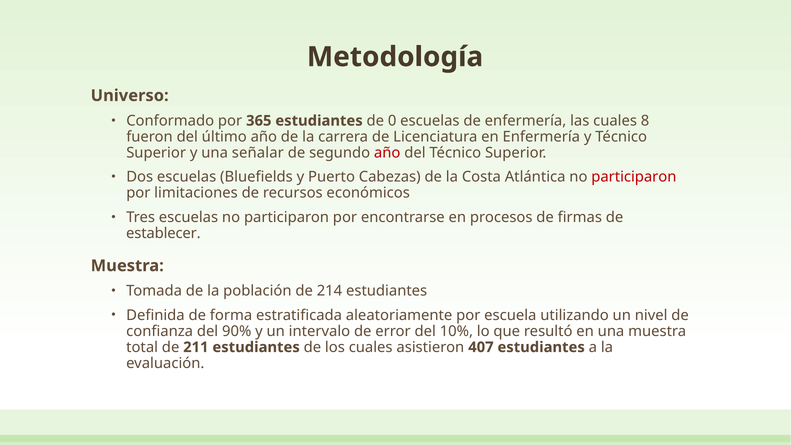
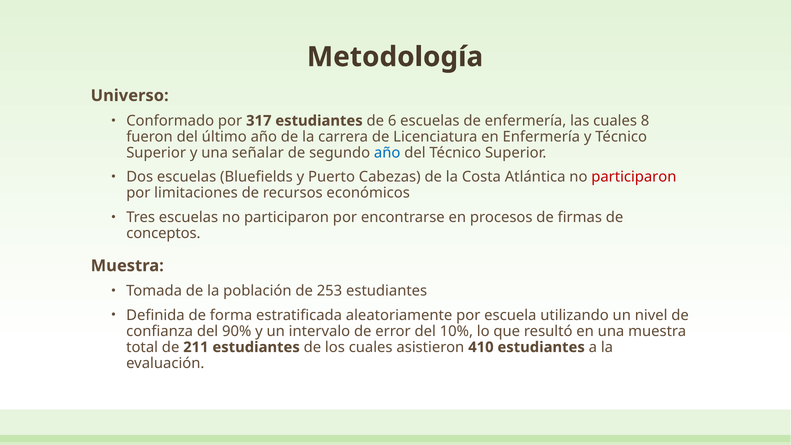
365: 365 -> 317 (259, 121)
0: 0 -> 6 (392, 121)
año colour: red -> blue (387, 153)
establecer: establecer -> conceptos (163, 233)
214: 214 -> 253 (329, 291)
407: 407 -> 410 (481, 347)
